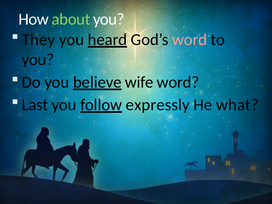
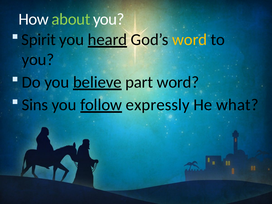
They: They -> Spirit (39, 40)
word colour: pink -> yellow (190, 40)
wife: wife -> part (139, 82)
Last: Last -> Sins (35, 105)
